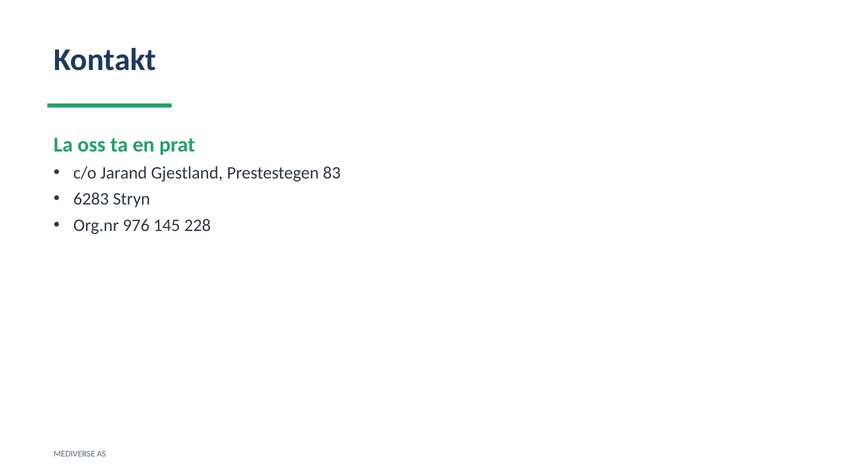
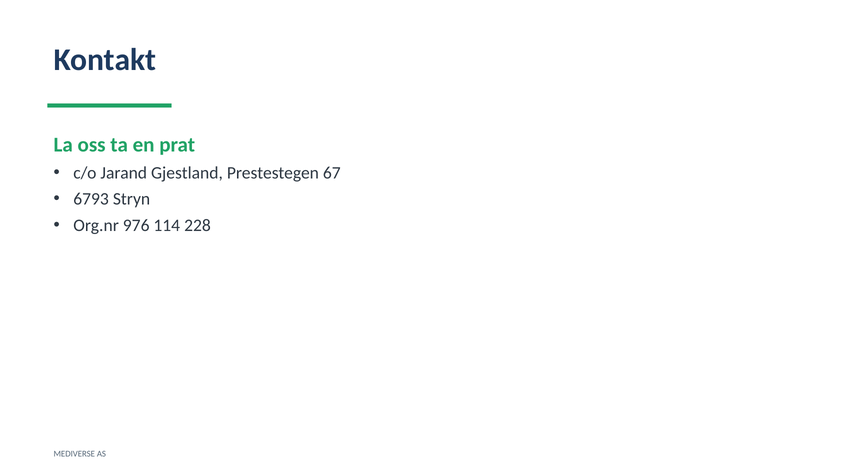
83: 83 -> 67 (332, 173)
6283: 6283 -> 6793 (91, 199)
145: 145 -> 114 (167, 226)
